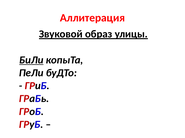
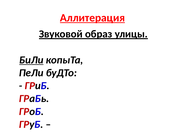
Аллитерация underline: none -> present (92, 18)
